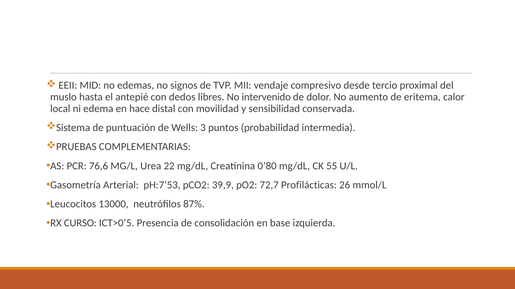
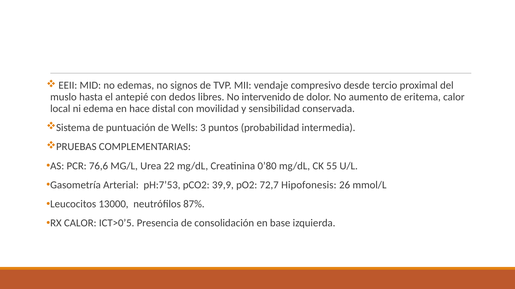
Profilácticas: Profilácticas -> Hipofonesis (309, 185)
RX CURSO: CURSO -> CALOR (80, 224)
